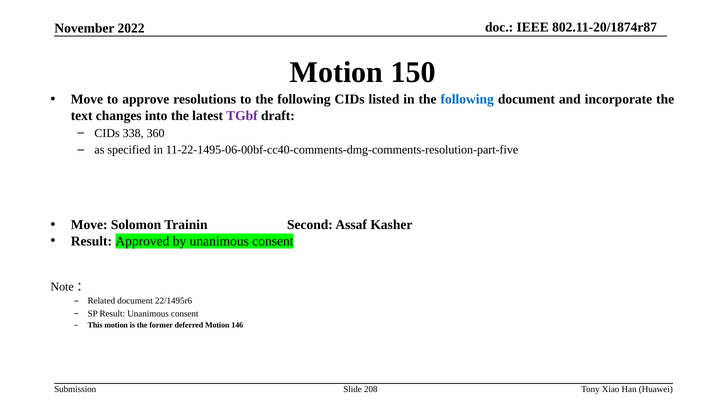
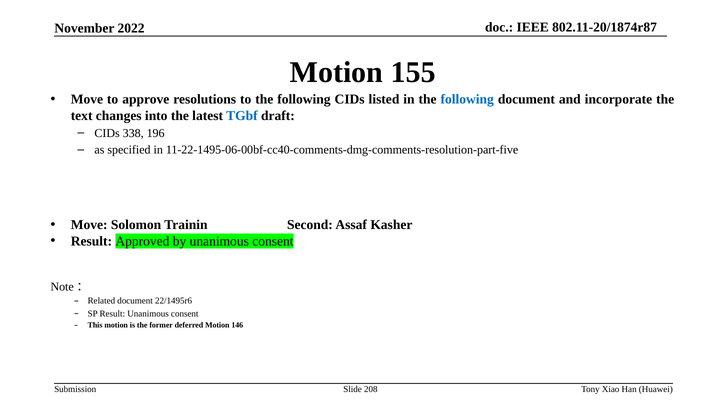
150: 150 -> 155 (413, 72)
TGbf colour: purple -> blue (242, 115)
360: 360 -> 196 (156, 133)
